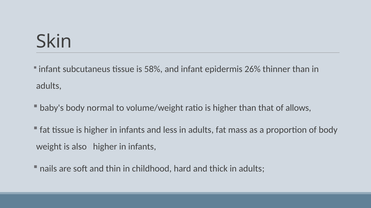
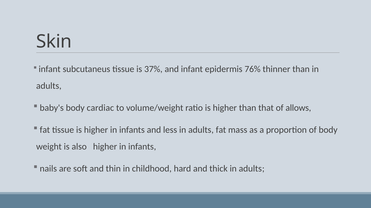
58%: 58% -> 37% (153, 69)
26%: 26% -> 76% (253, 69)
normal: normal -> cardiac (100, 108)
